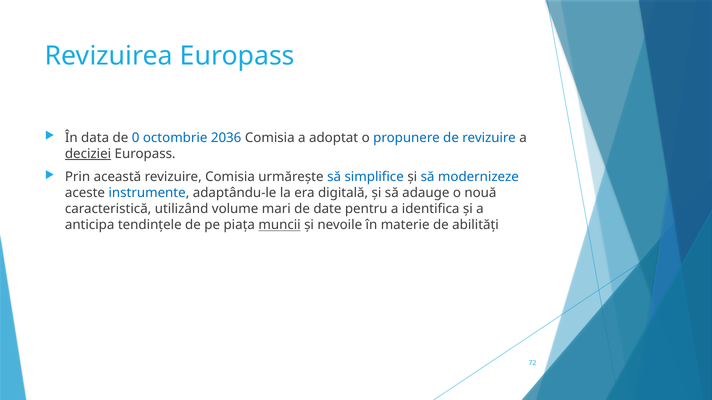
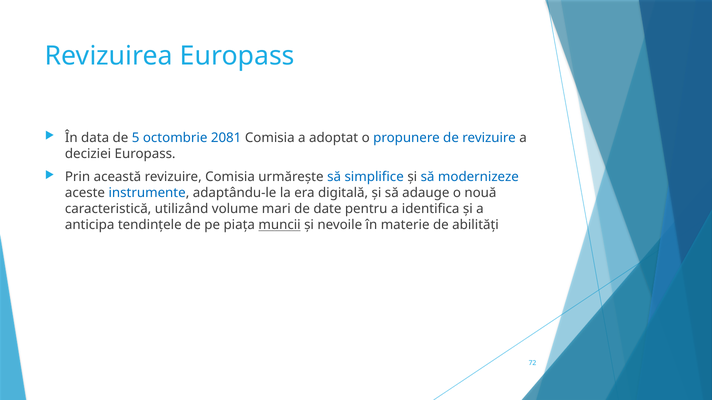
0: 0 -> 5 (136, 138)
2036: 2036 -> 2081 (226, 138)
deciziei underline: present -> none (88, 154)
